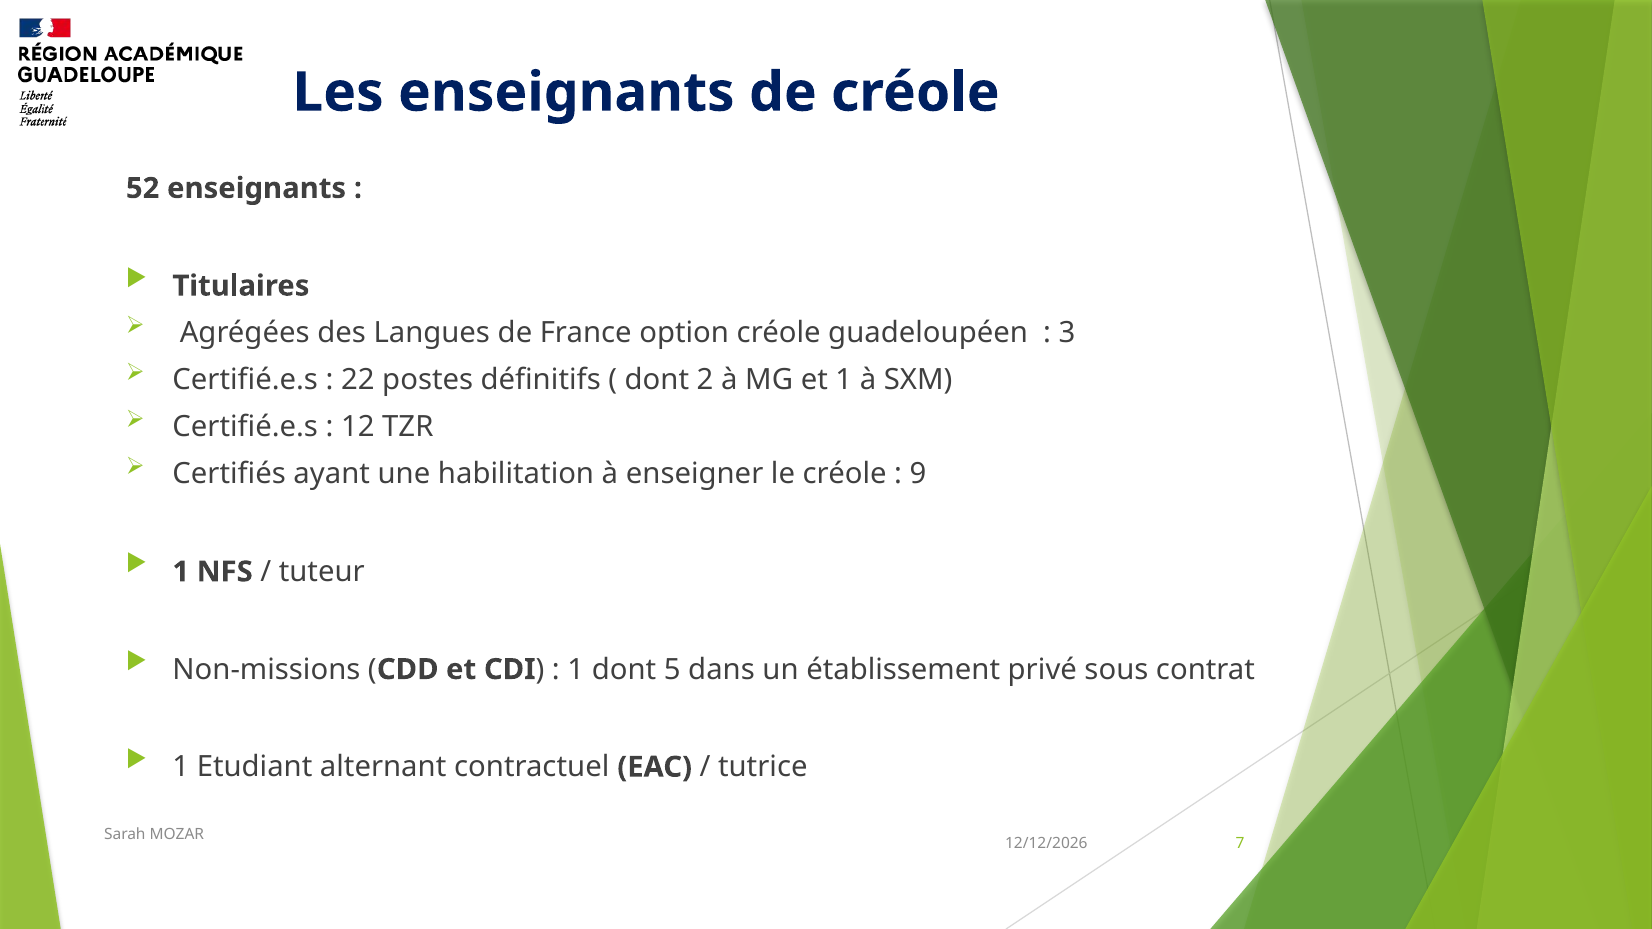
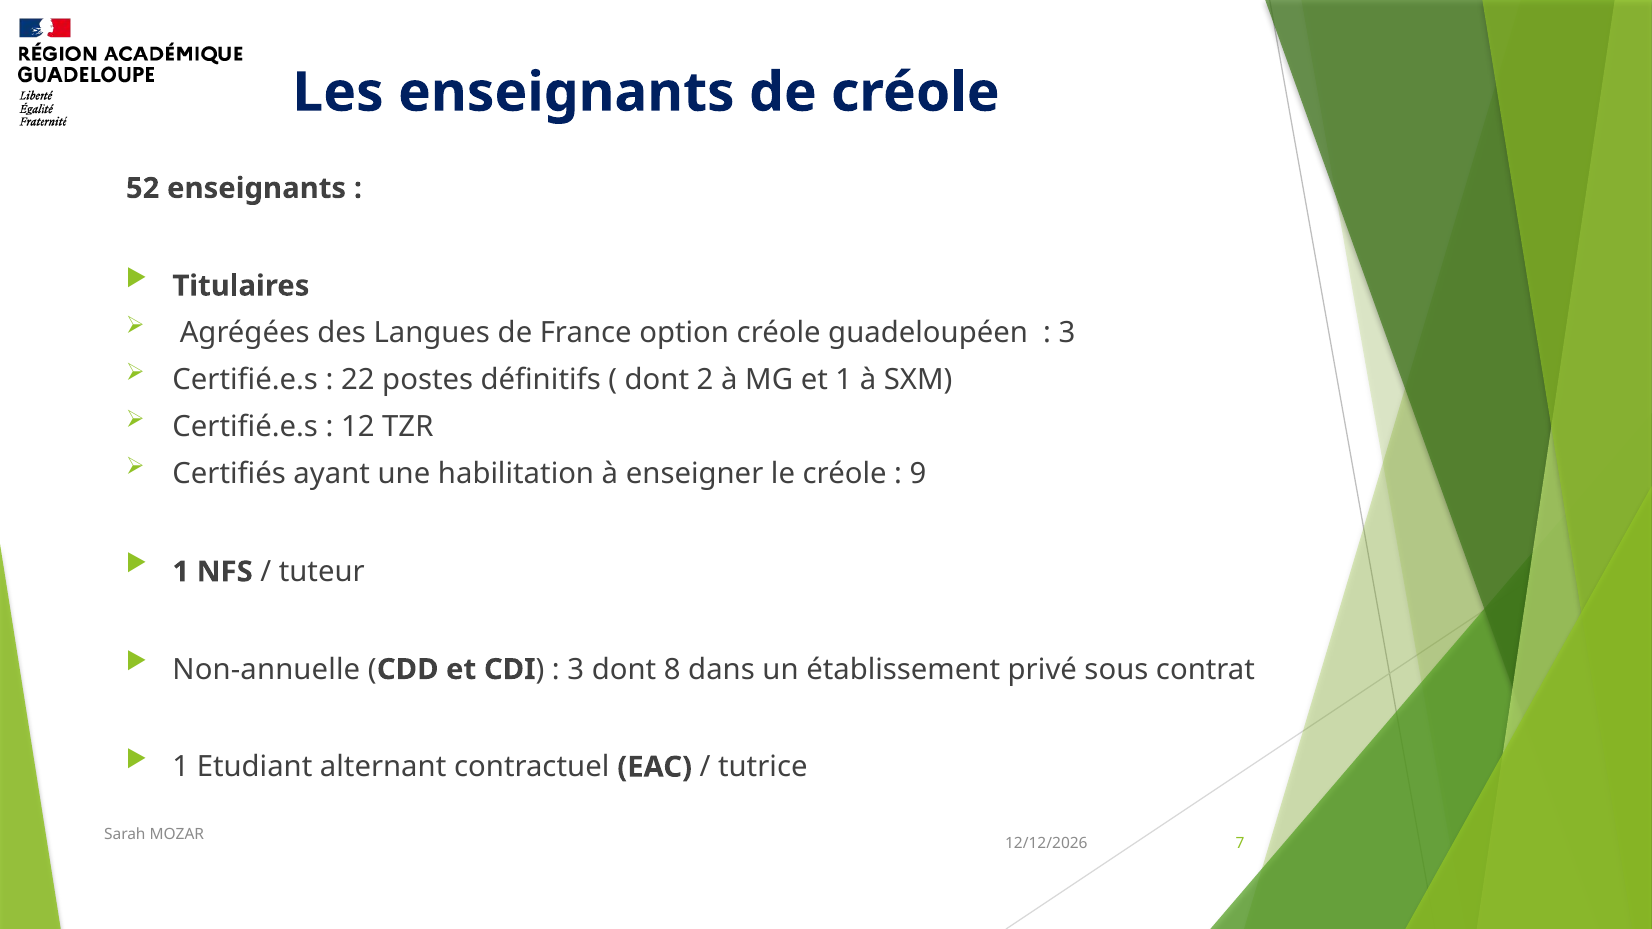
Non-missions: Non-missions -> Non-annuelle (266, 670)
1: 1 -> 3 (576, 670)
5: 5 -> 8 (672, 670)
